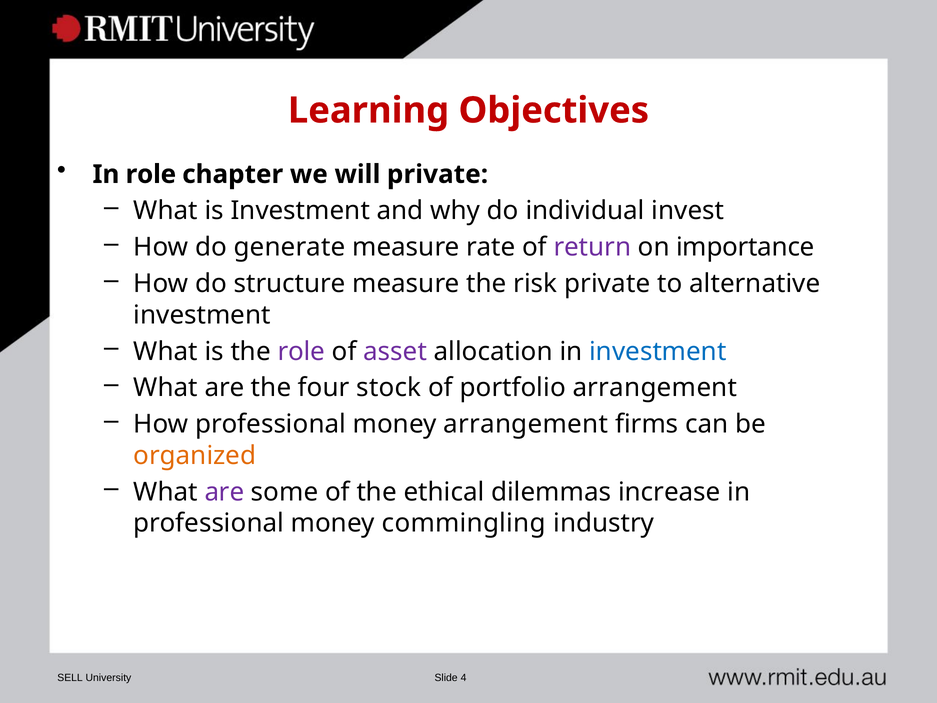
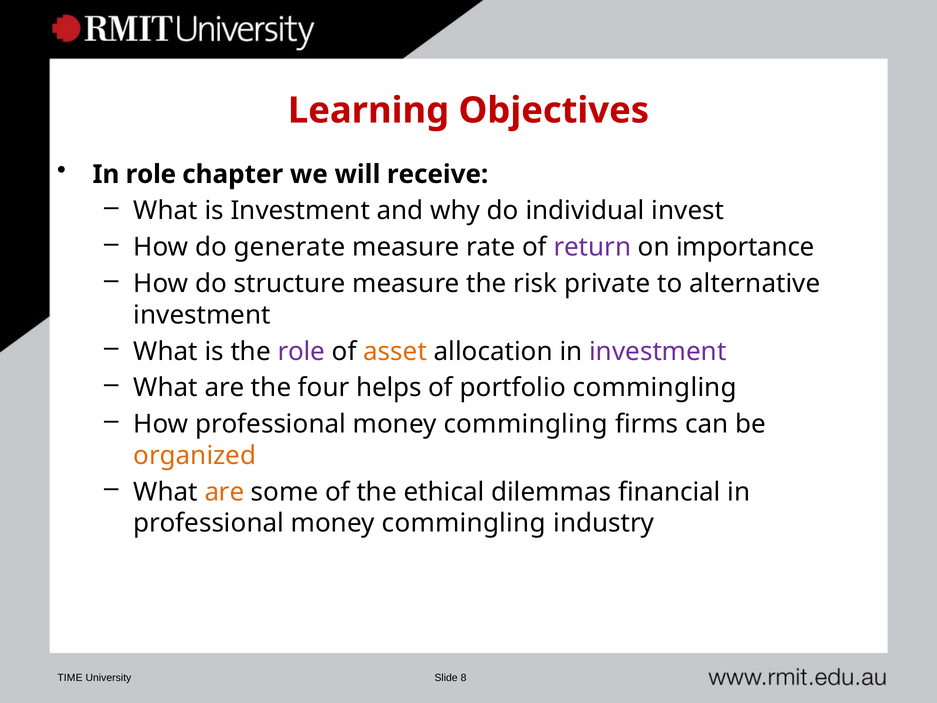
will private: private -> receive (438, 174)
asset colour: purple -> orange (395, 351)
investment colour: blue -> purple (658, 351)
stock: stock -> helps (389, 388)
portfolio arrangement: arrangement -> commingling (655, 388)
How professional money arrangement: arrangement -> commingling (526, 424)
are colour: purple -> orange (224, 492)
increase: increase -> financial (669, 492)
SELL: SELL -> TIME (70, 678)
4: 4 -> 8 (464, 678)
